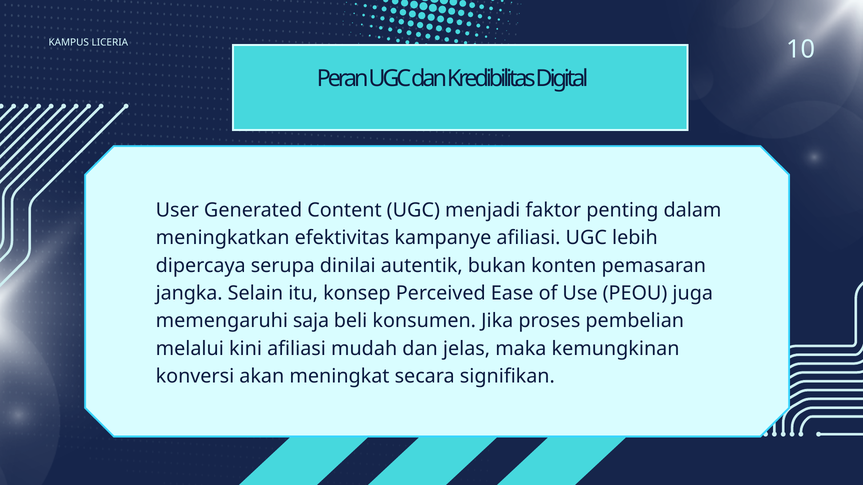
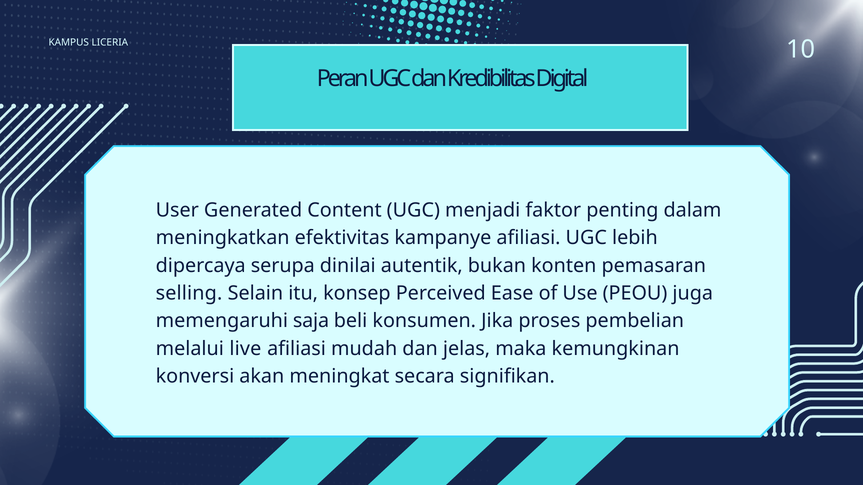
jangka: jangka -> selling (189, 293)
kini: kini -> live (245, 349)
